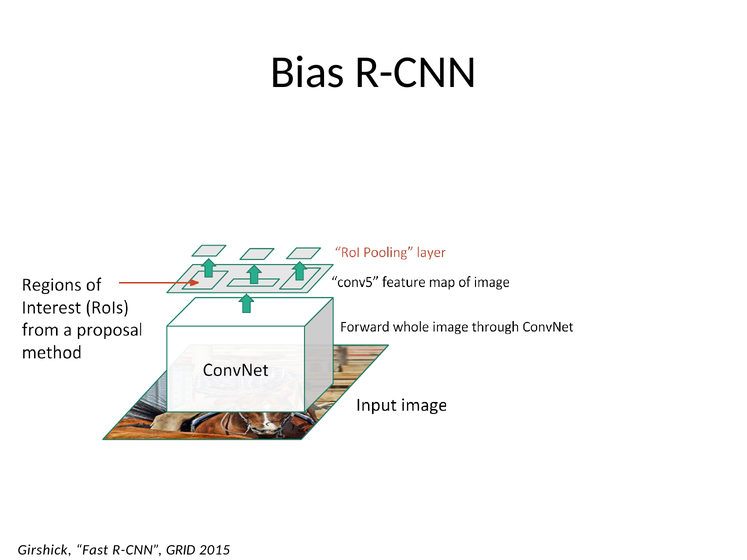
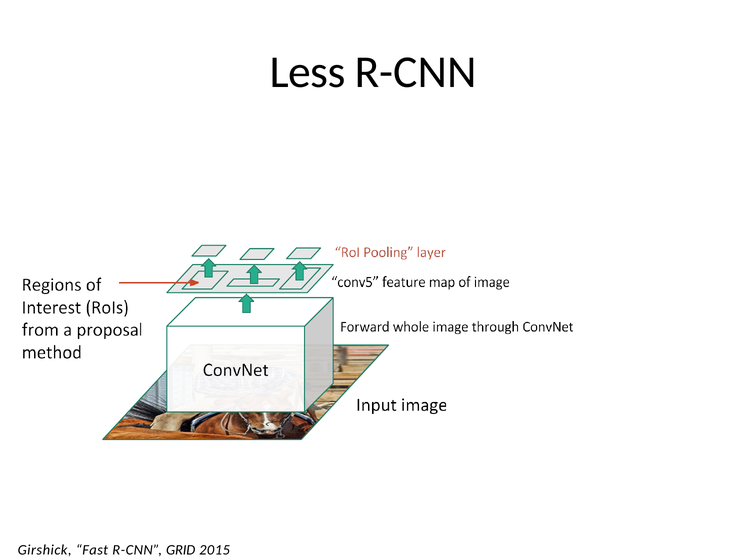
Bias: Bias -> Less (308, 72)
